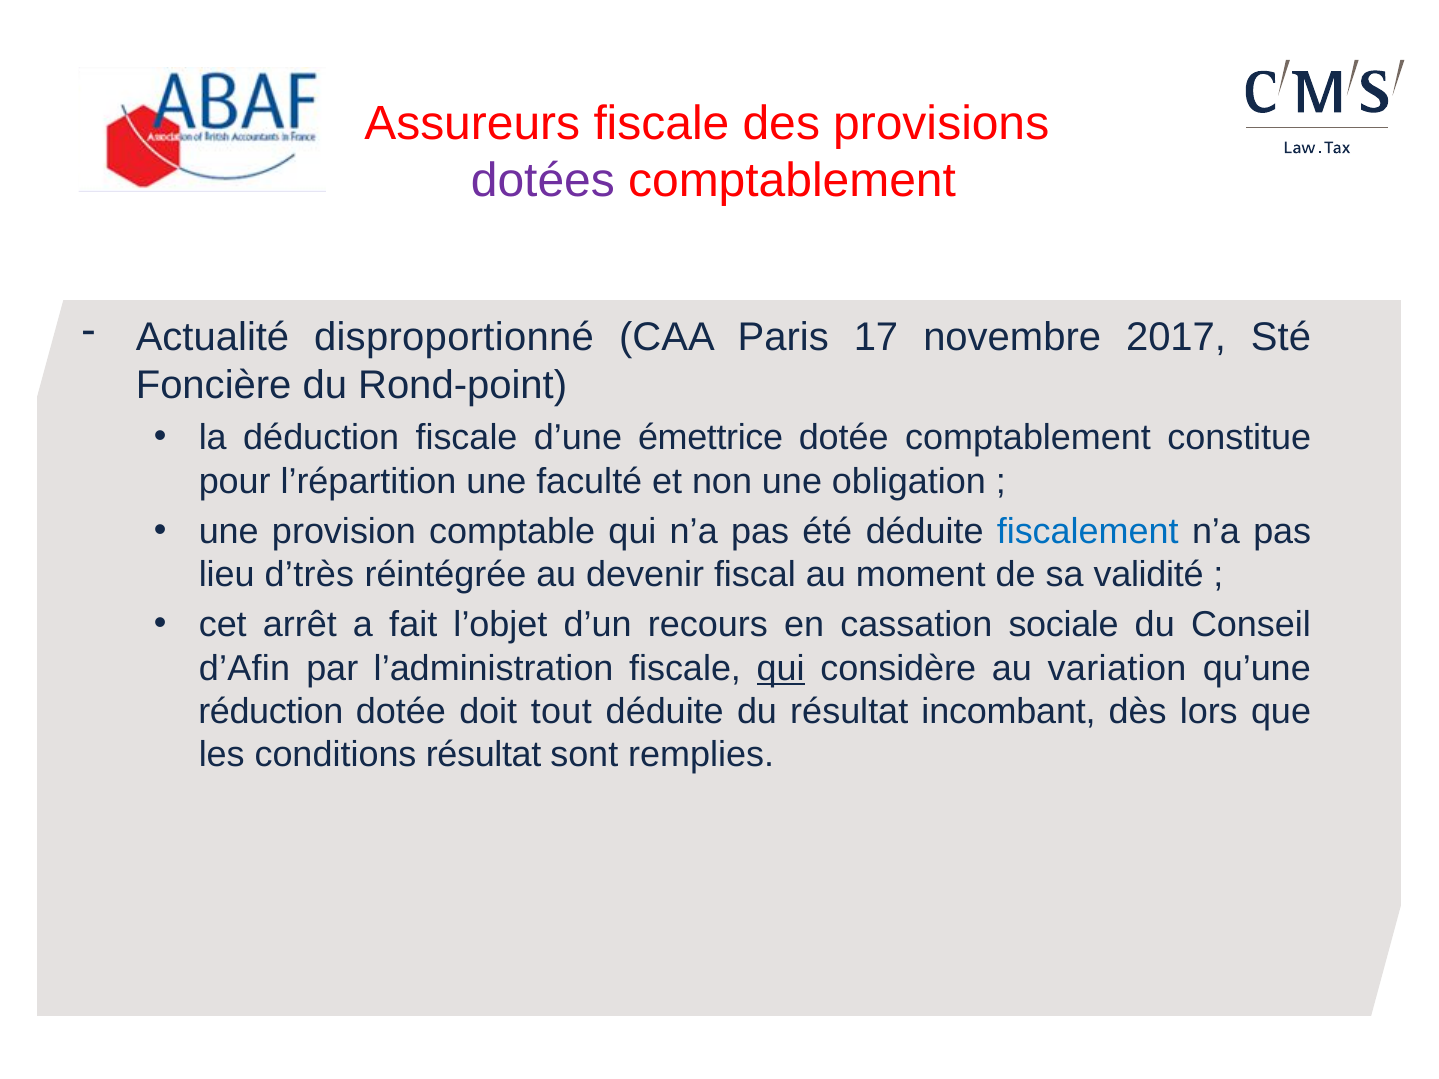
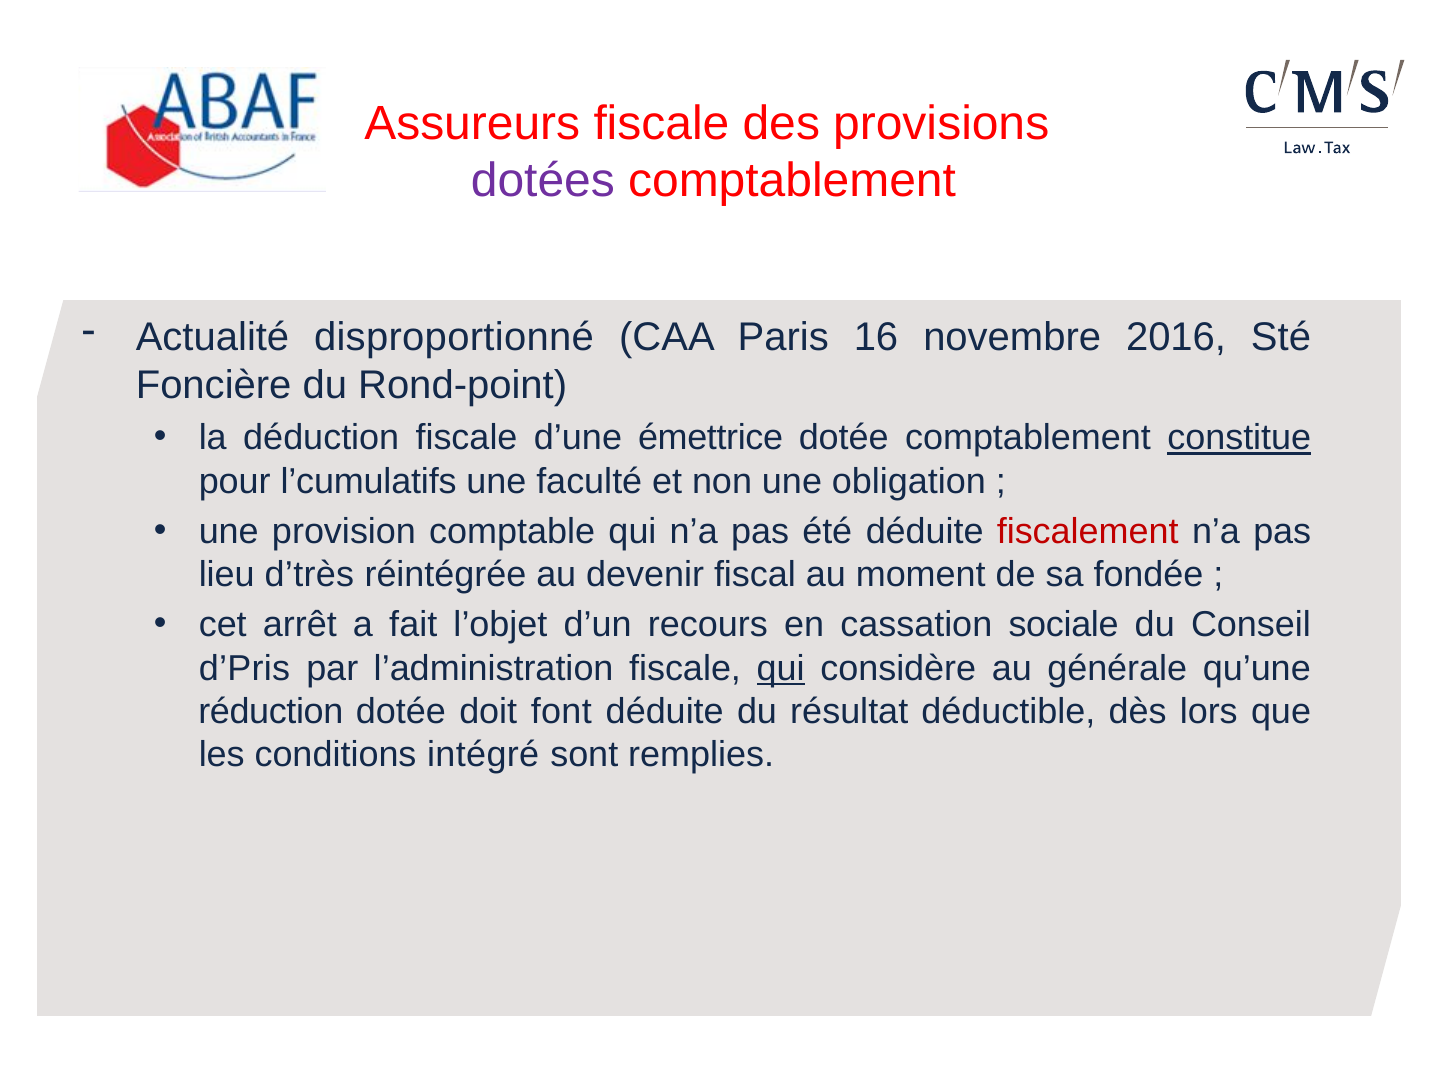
17: 17 -> 16 (876, 338)
2017: 2017 -> 2016 (1176, 338)
constitue underline: none -> present (1239, 438)
l’répartition: l’répartition -> l’cumulatifs (369, 481)
fiscalement colour: blue -> red (1088, 532)
validité: validité -> fondée (1148, 575)
d’Afin: d’Afin -> d’Pris (244, 668)
variation: variation -> générale (1117, 668)
tout: tout -> font (561, 712)
incombant: incombant -> déductible (1008, 712)
conditions résultat: résultat -> intégré (483, 755)
